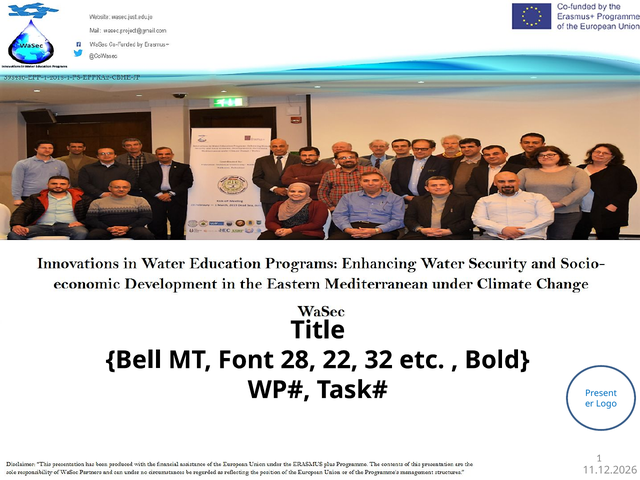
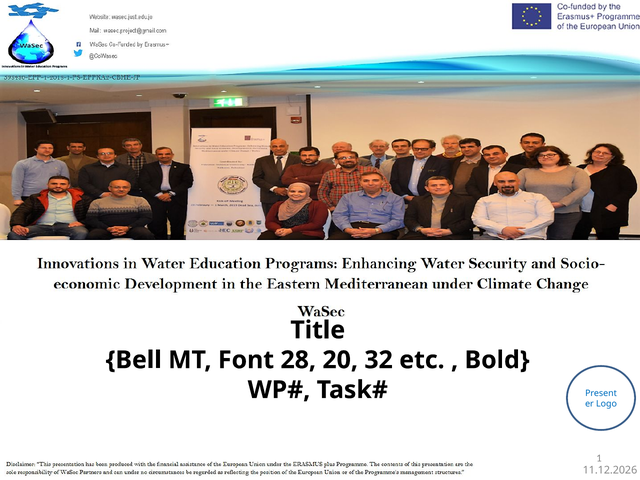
22: 22 -> 20 (340, 360)
